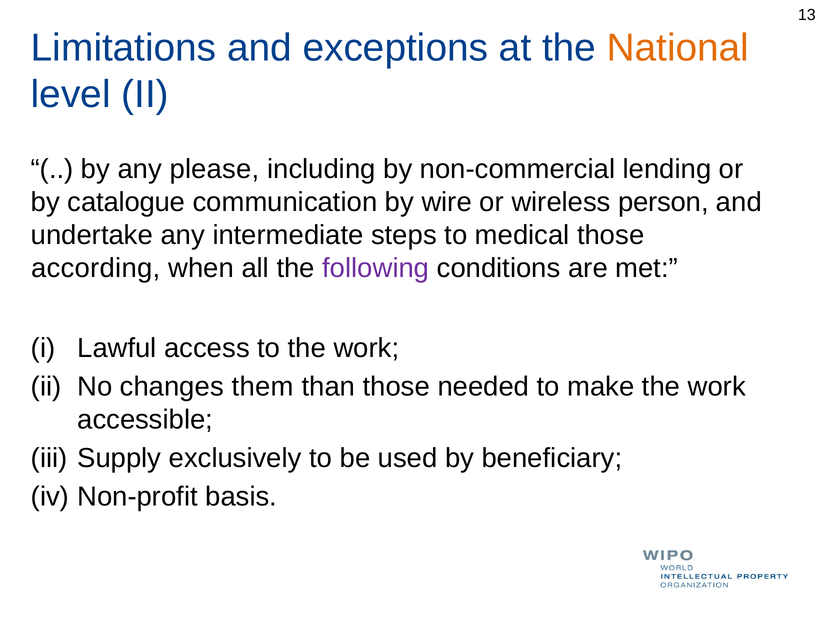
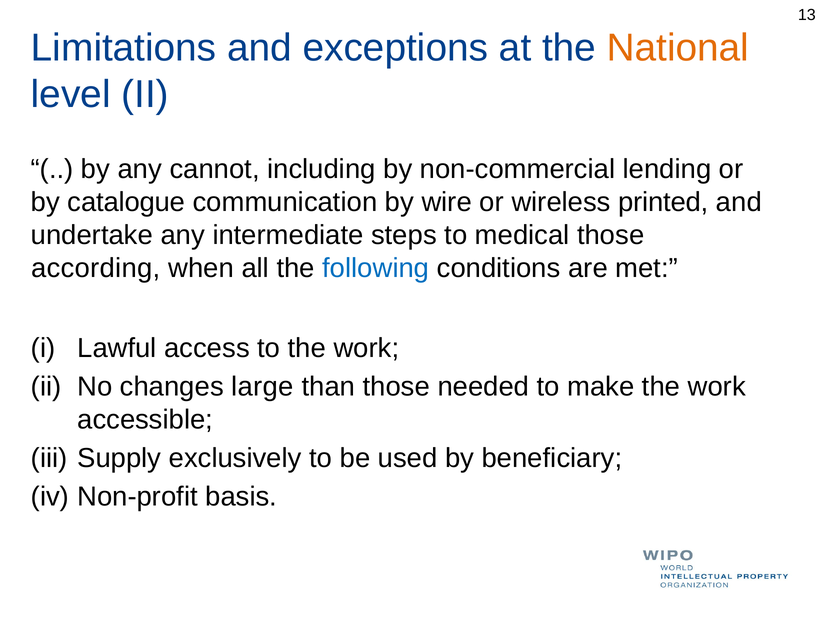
please: please -> cannot (215, 169)
person: person -> printed (663, 202)
following colour: purple -> blue (376, 268)
them: them -> large (263, 387)
